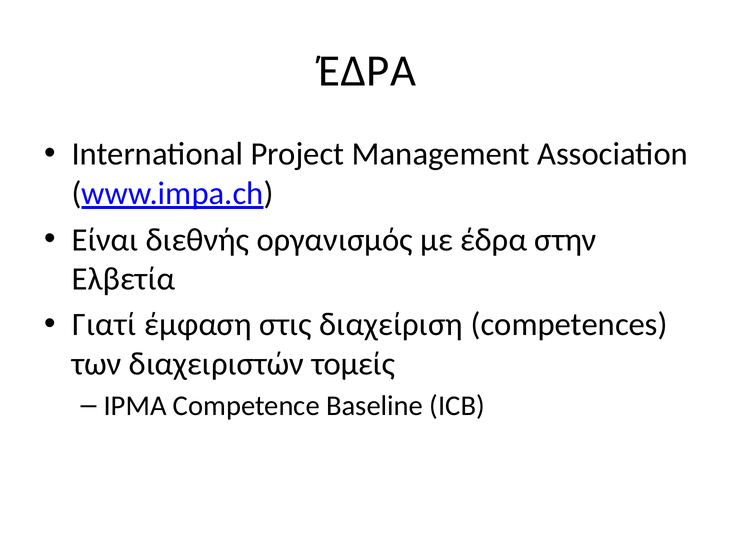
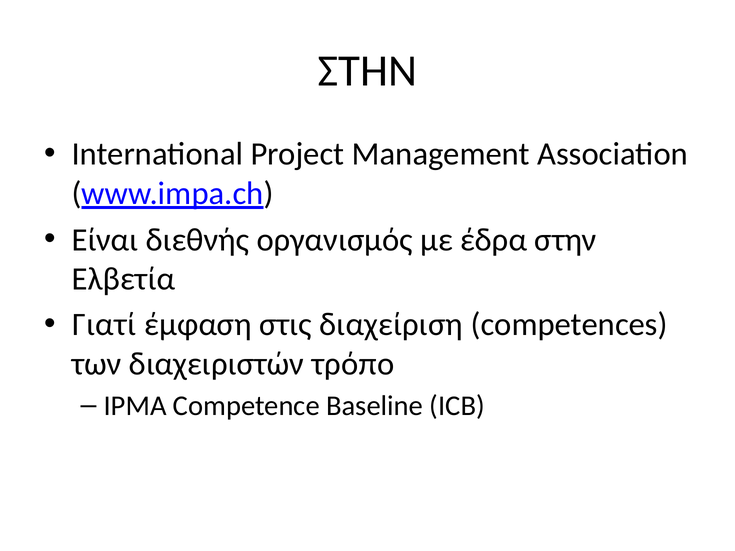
ΈΔΡΑ: ΈΔΡΑ -> ΣΤΗΝ (367, 71)
τομείς: τομείς -> τρόπο (353, 364)
